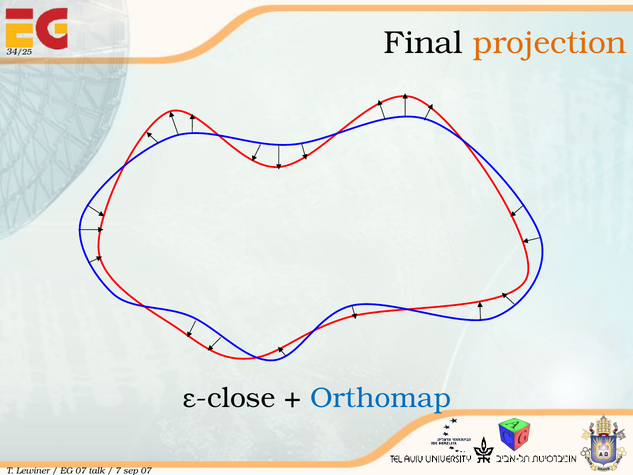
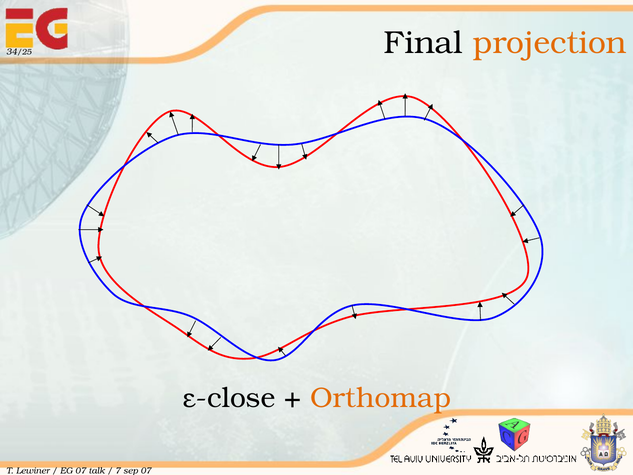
Orthomap colour: blue -> orange (381, 398)
